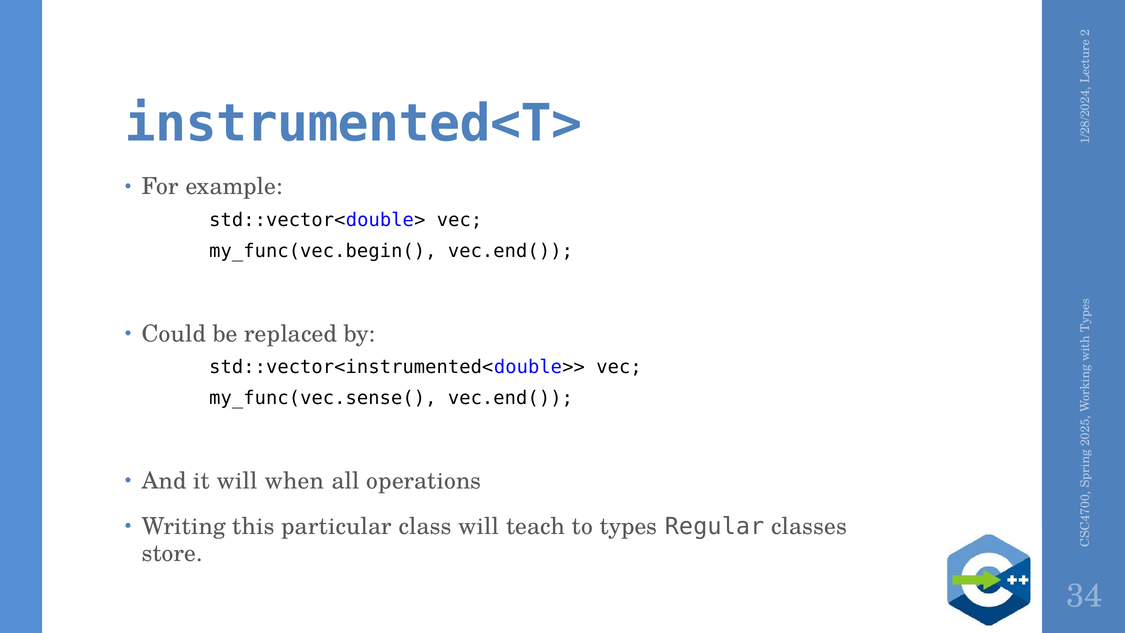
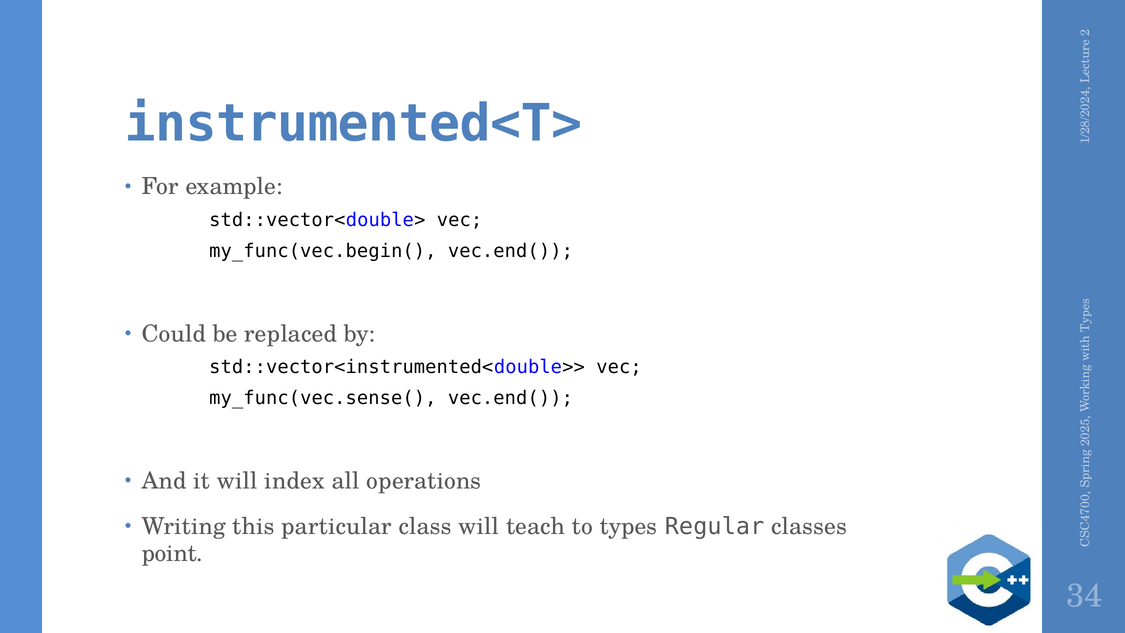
when: when -> index (295, 481)
store: store -> point (172, 553)
